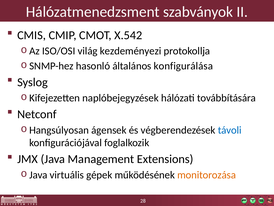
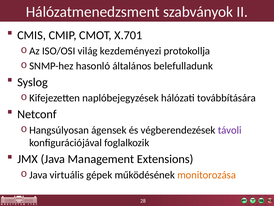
X.542: X.542 -> X.701 (128, 35)
konfigurálása: konfigurálása -> belefulladunk (183, 66)
távoli colour: blue -> purple (230, 130)
